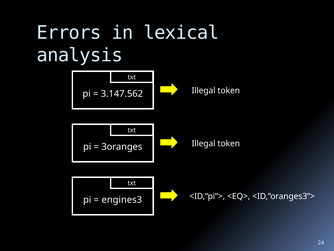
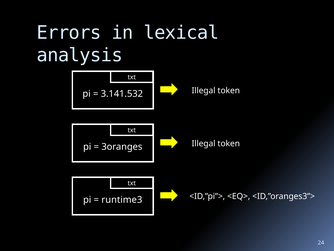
3.147.562: 3.147.562 -> 3.141.532 (122, 94)
engines3: engines3 -> runtime3 (122, 199)
